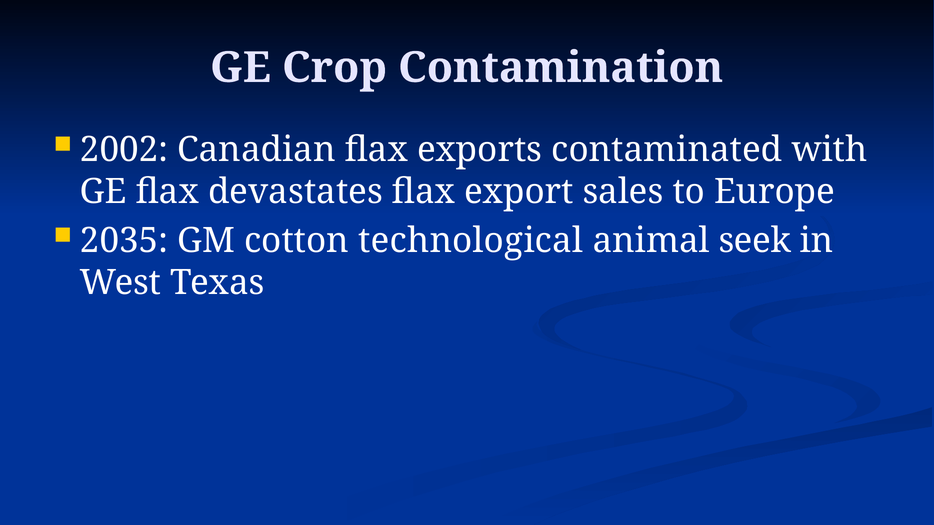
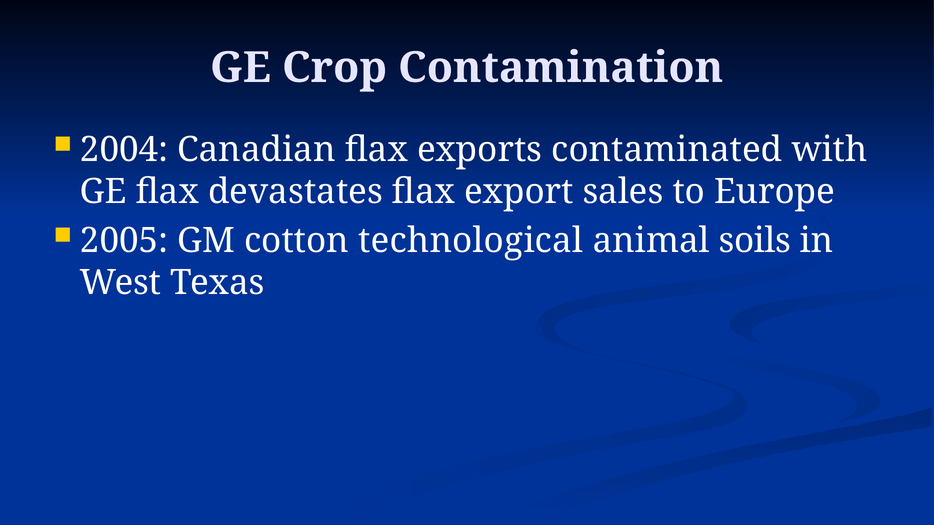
2002: 2002 -> 2004 (124, 150)
2035: 2035 -> 2005 (124, 241)
seek: seek -> soils (755, 241)
